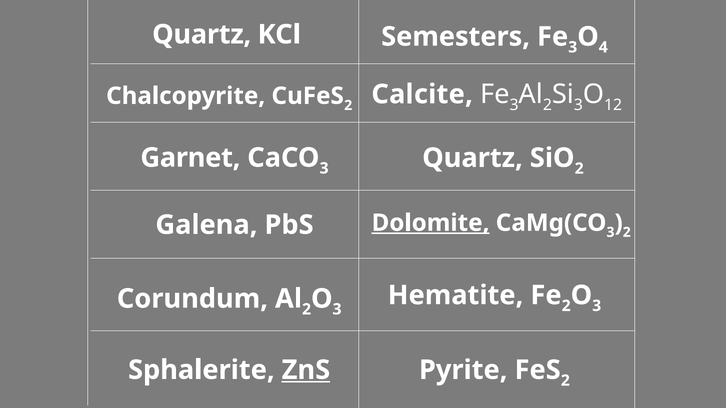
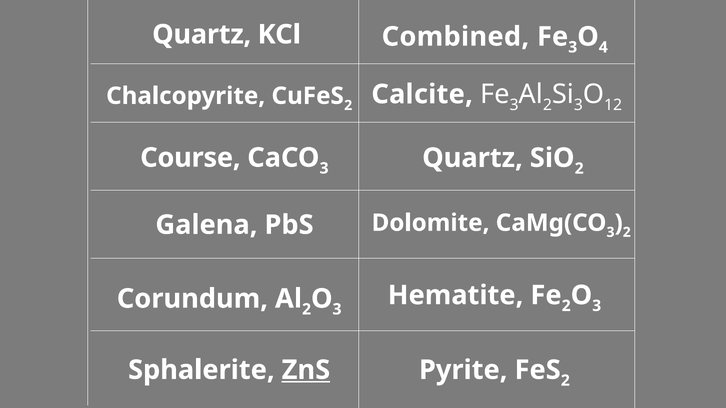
Semesters: Semesters -> Combined (455, 37)
Garnet: Garnet -> Course (190, 158)
Dolomite underline: present -> none (431, 223)
